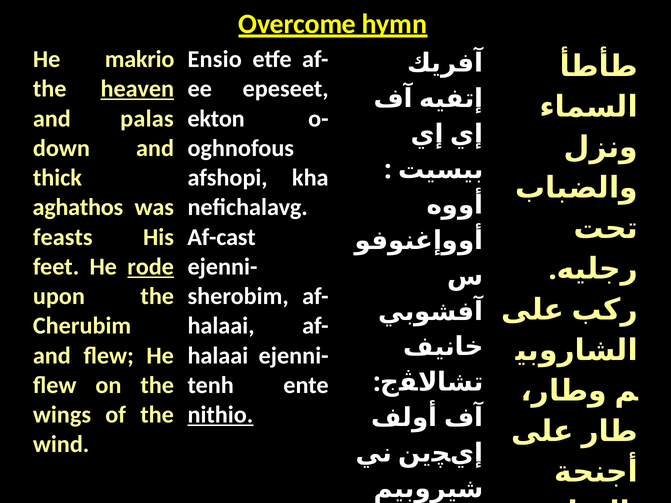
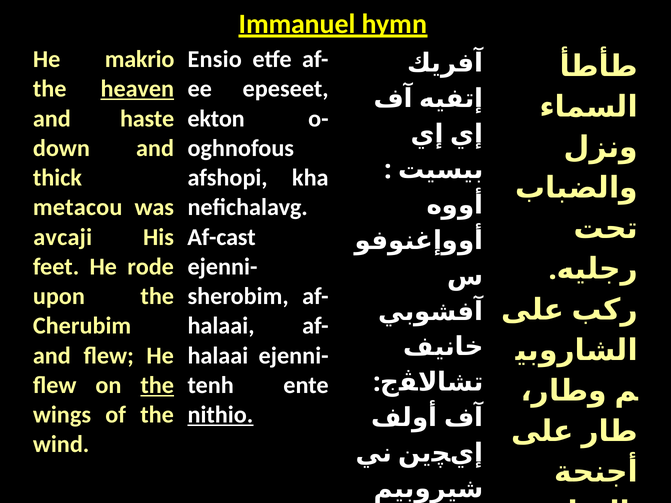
Overcome: Overcome -> Immanuel (297, 24)
palas: palas -> haste (147, 119)
aghathos: aghathos -> metacou (78, 208)
feasts: feasts -> avcaji (63, 237)
rode underline: present -> none (151, 267)
the underline: none -> present (157, 385)
